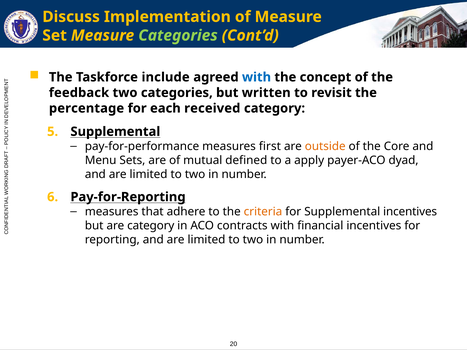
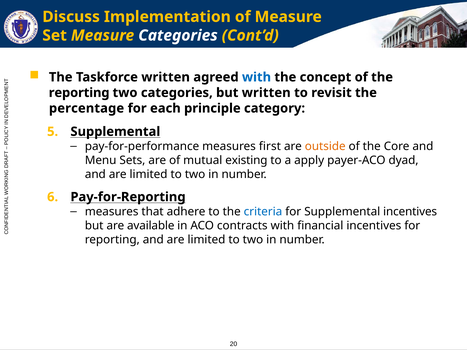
Categories colour: light green -> white (178, 35)
Taskforce include: include -> written (166, 77)
feedback: feedback -> reporting (79, 93)
received: received -> principle (212, 108)
defined: defined -> existing (246, 160)
criteria colour: orange -> blue (263, 212)
are category: category -> available (151, 226)
